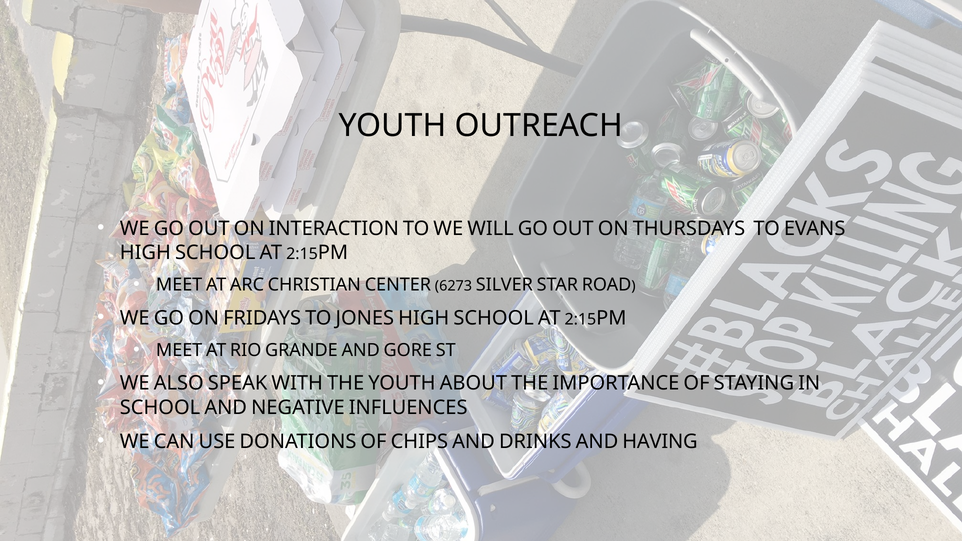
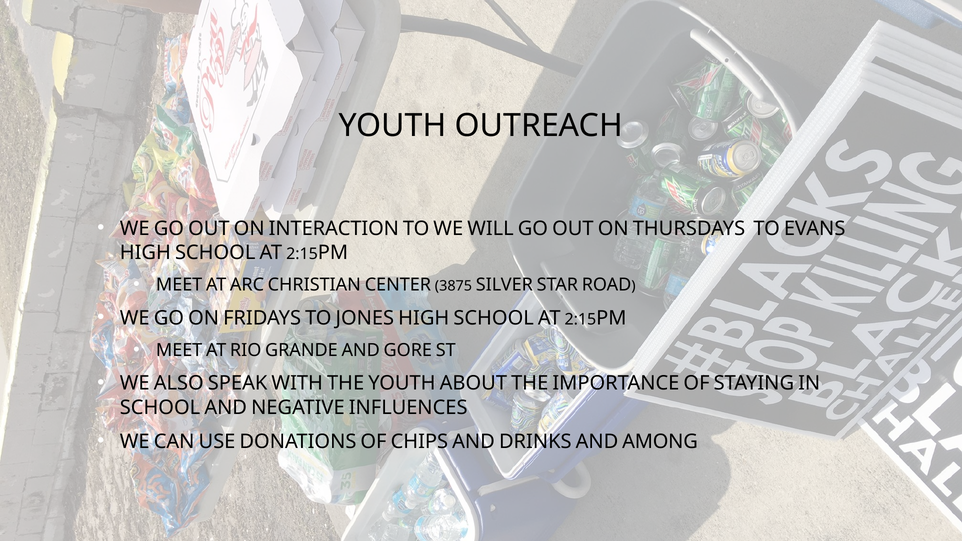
6273: 6273 -> 3875 (453, 286)
HAVING: HAVING -> AMONG (660, 442)
